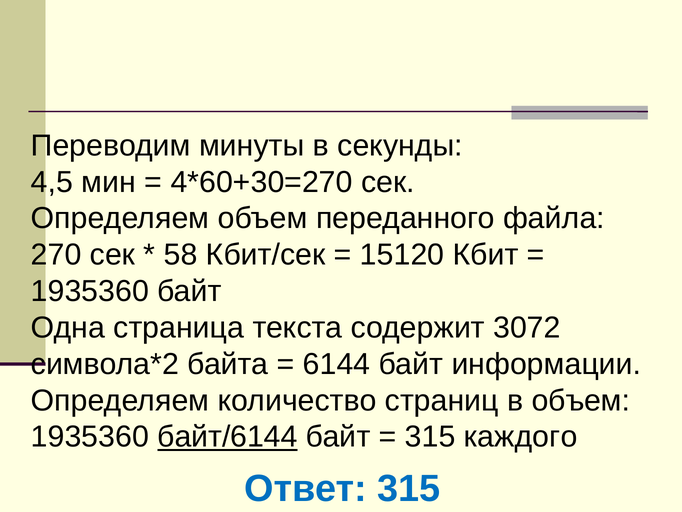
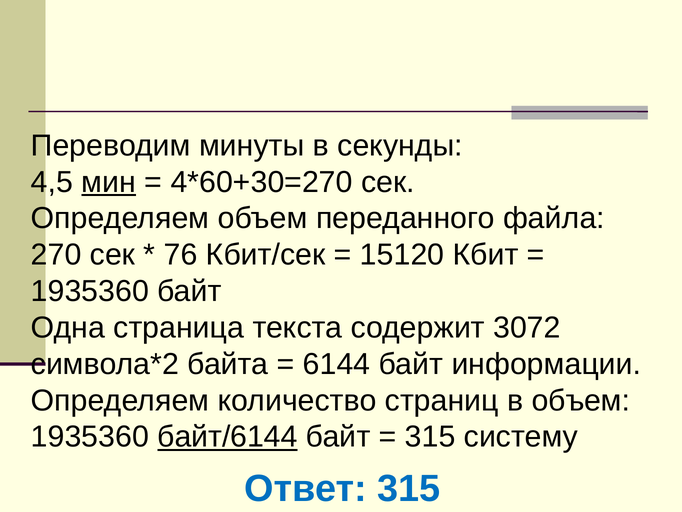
мин underline: none -> present (109, 182)
58: 58 -> 76 (181, 255)
каждого: каждого -> систему (521, 437)
